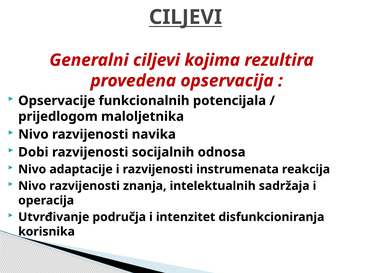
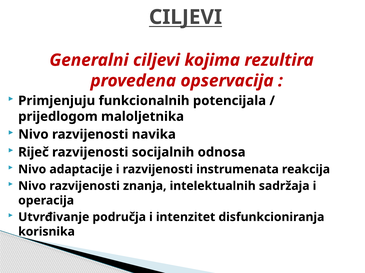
Opservacije: Opservacije -> Primjenjuju (57, 101)
Dobi: Dobi -> Riječ (33, 153)
